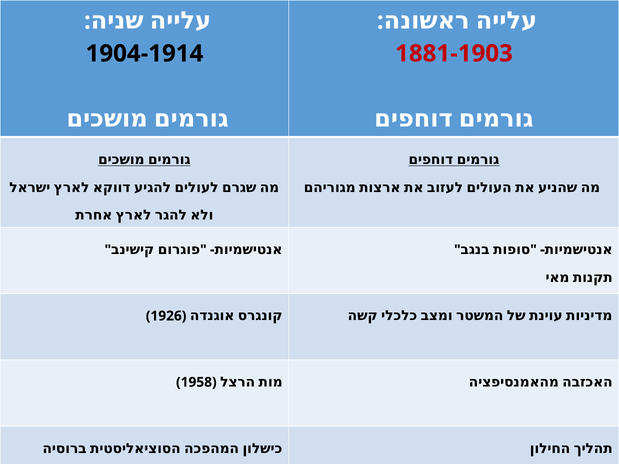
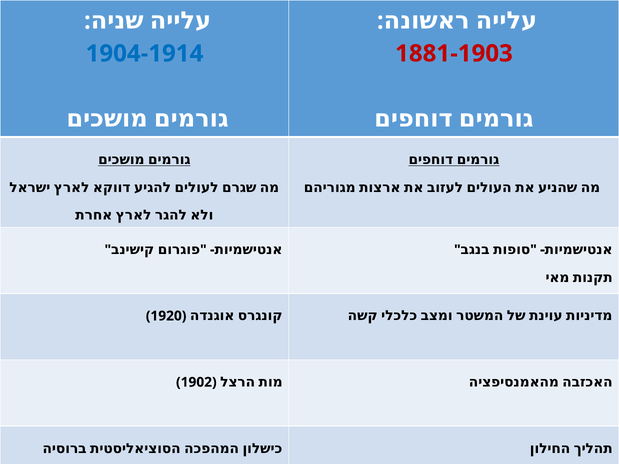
1904-1914 colour: black -> blue (144, 54)
1926: 1926 -> 1920 (166, 316)
1958: 1958 -> 1902 (196, 382)
